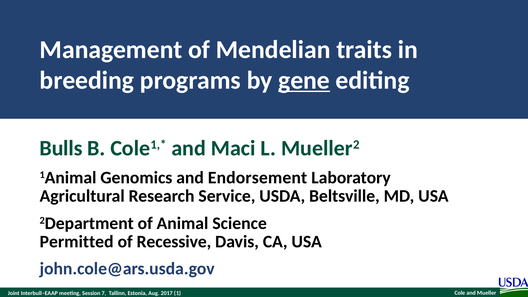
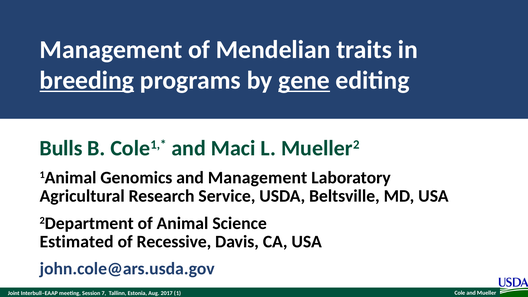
breeding underline: none -> present (87, 80)
and Endorsement: Endorsement -> Management (258, 178)
Permitted: Permitted -> Estimated (77, 242)
